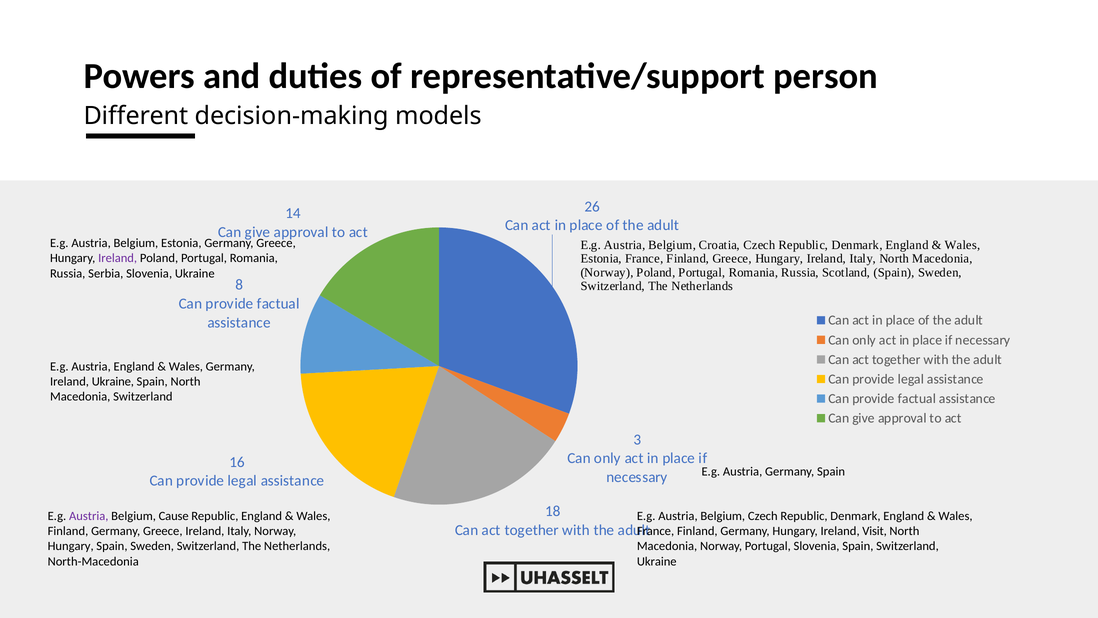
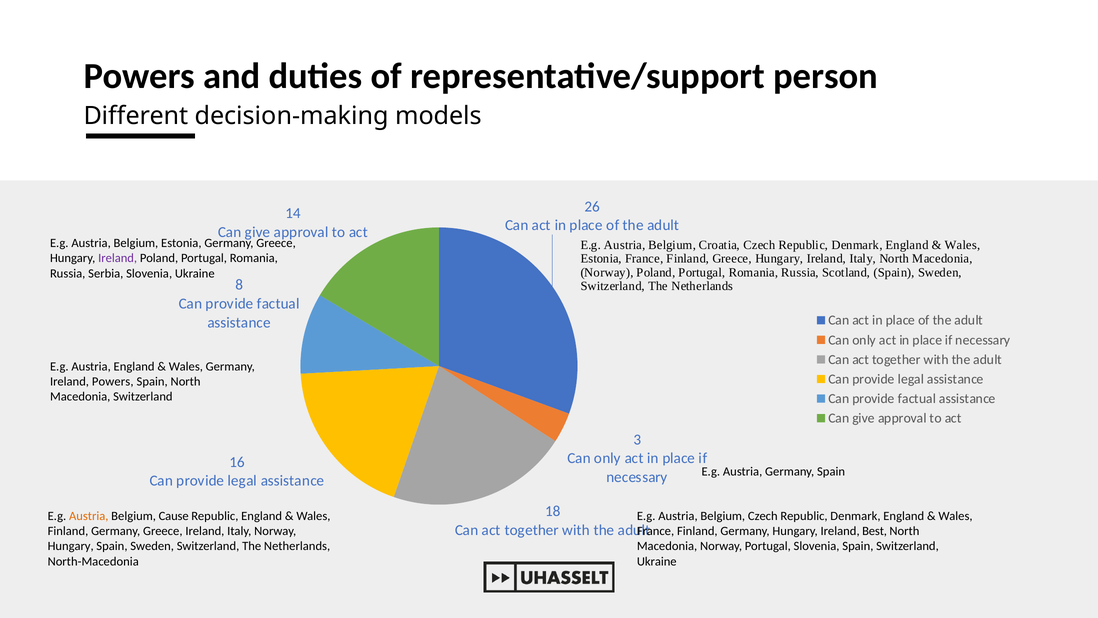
Ireland Ukraine: Ukraine -> Powers (113, 381)
Austria colour: purple -> orange (89, 516)
Visit: Visit -> Best (875, 531)
